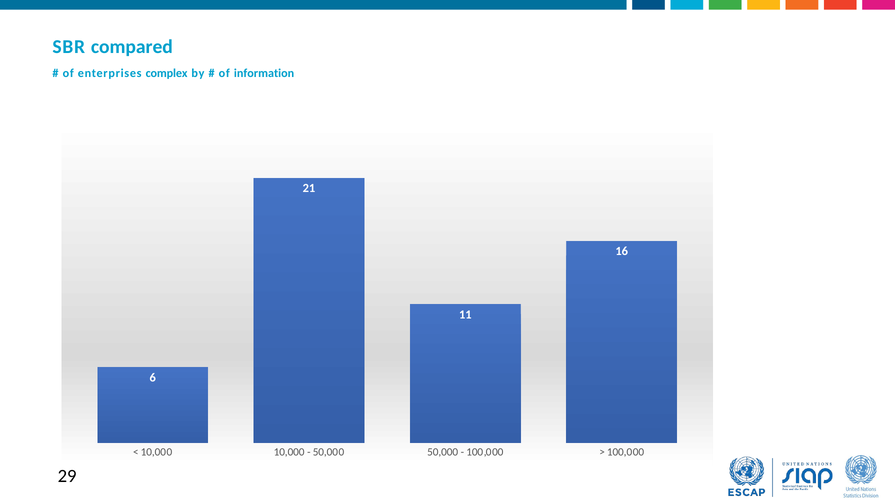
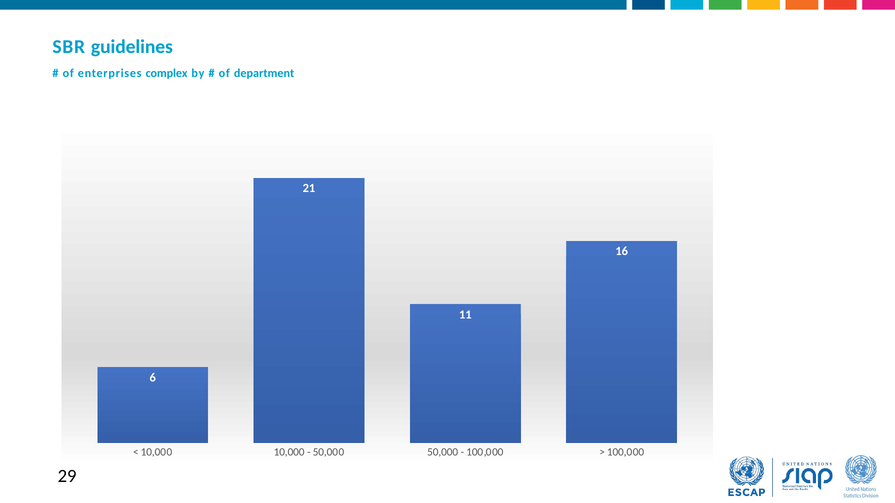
compared: compared -> guidelines (132, 47)
information: information -> department (264, 74)
